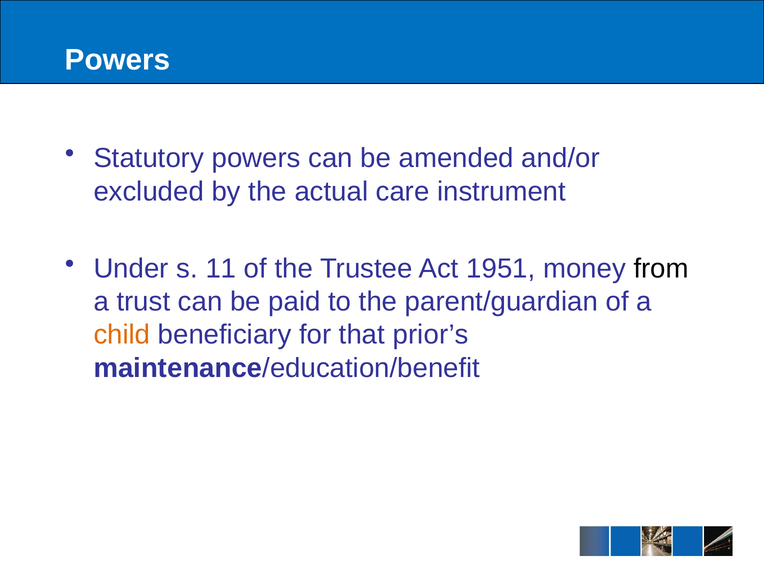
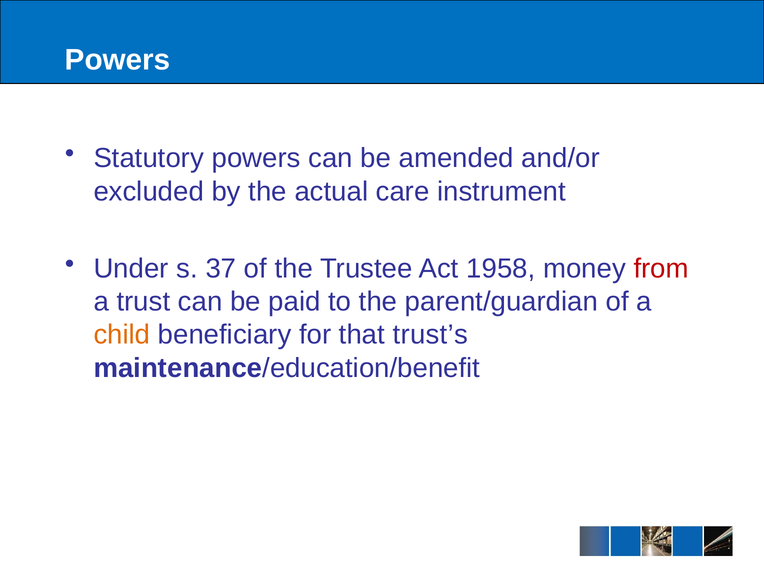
11: 11 -> 37 (221, 269)
1951: 1951 -> 1958 (501, 269)
from colour: black -> red (661, 269)
prior’s: prior’s -> trust’s (431, 335)
